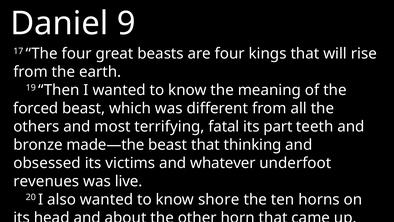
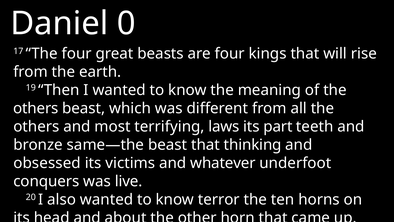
9: 9 -> 0 (126, 23)
forced: forced -> others (36, 108)
fatal: fatal -> laws (224, 126)
made—the: made—the -> same—the (105, 145)
revenues: revenues -> conquers (46, 181)
shore: shore -> terror (219, 199)
